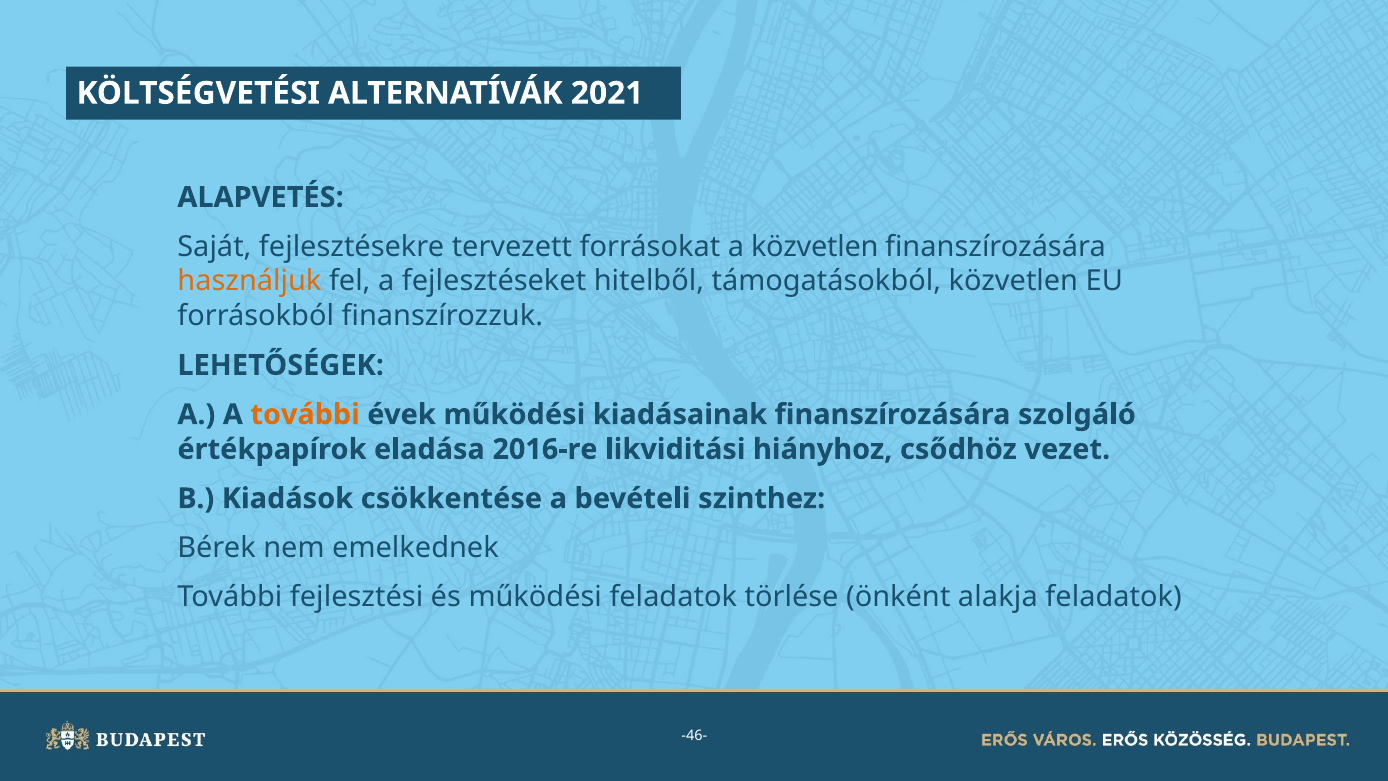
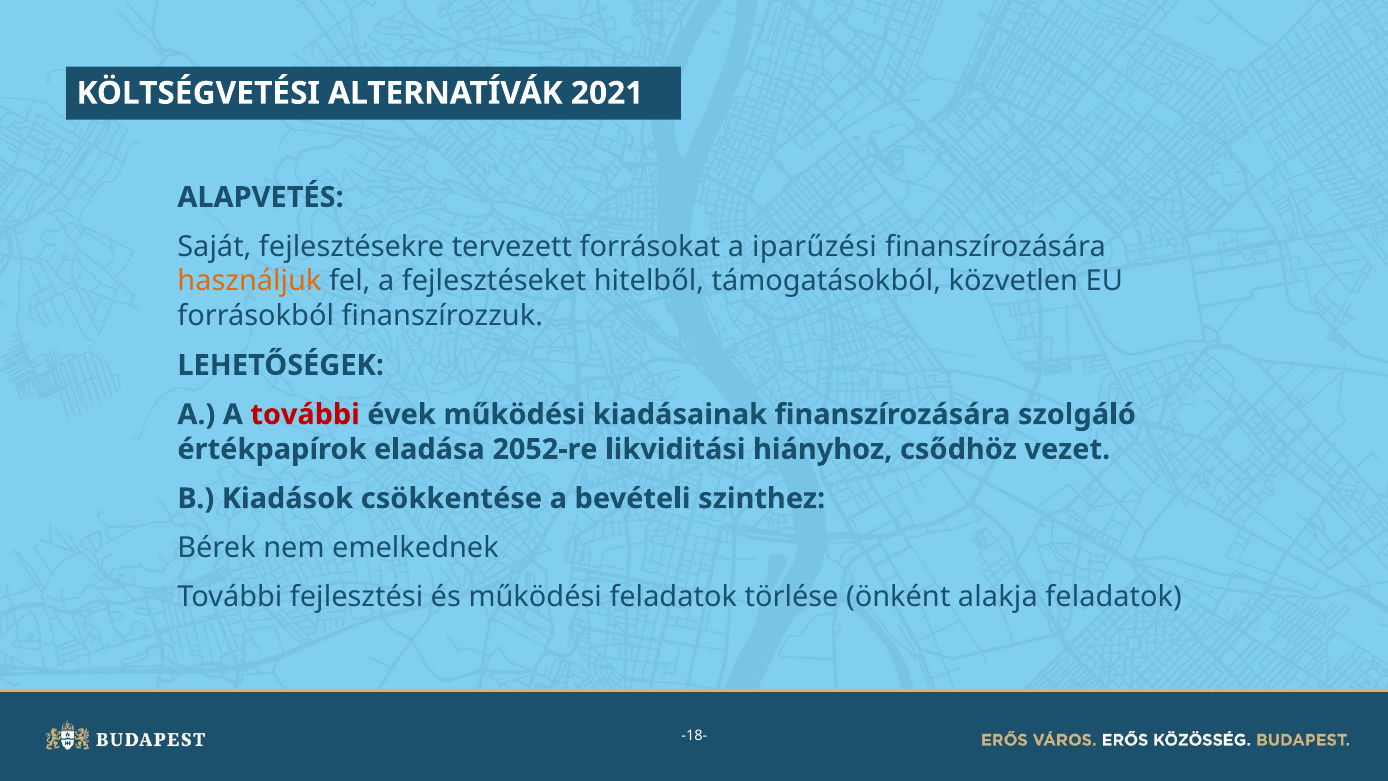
a közvetlen: közvetlen -> iparűzési (814, 246)
további colour: orange -> red (305, 414)
2016-re: 2016-re -> 2052-re (545, 449)
-46-: -46- -> -18- (694, 735)
